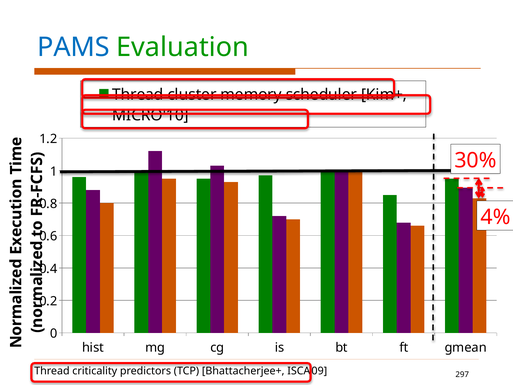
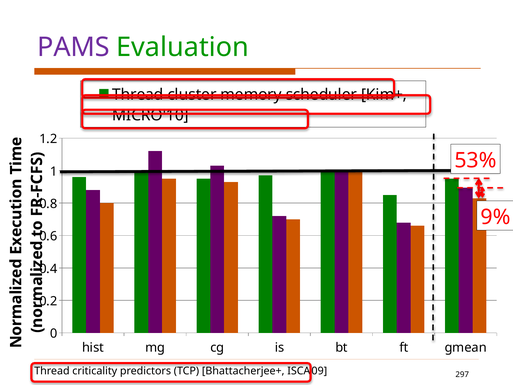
PAMS colour: blue -> purple (73, 47)
30%: 30% -> 53% (476, 160)
4%: 4% -> 9% (496, 217)
